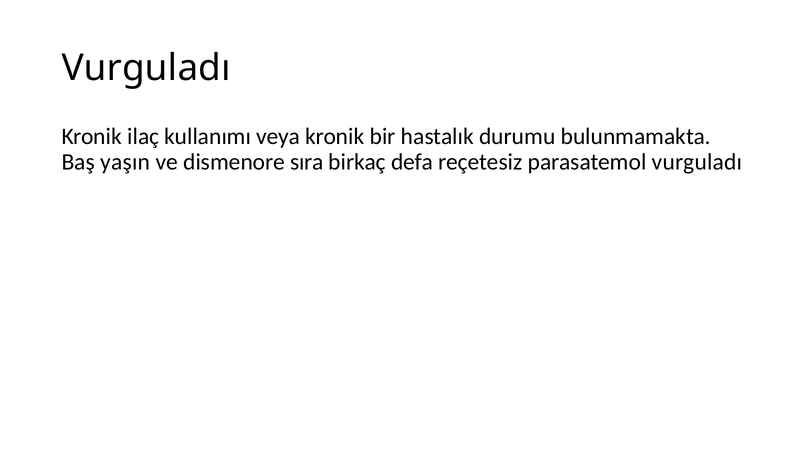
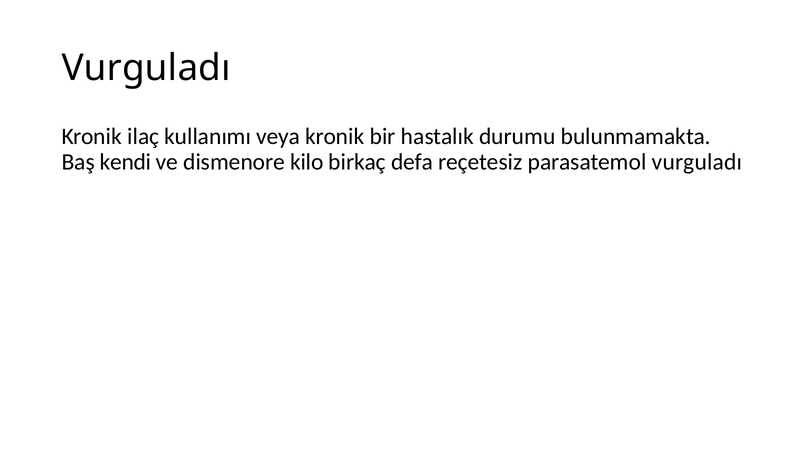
yaşın: yaşın -> kendi (125, 162)
sıra: sıra -> kilo (307, 162)
